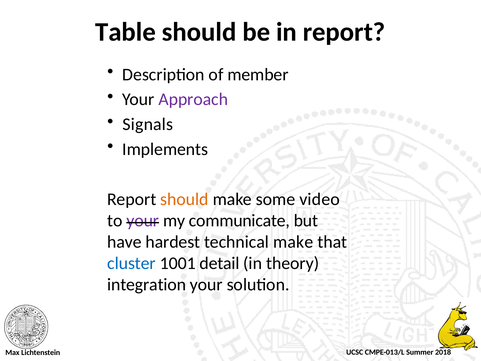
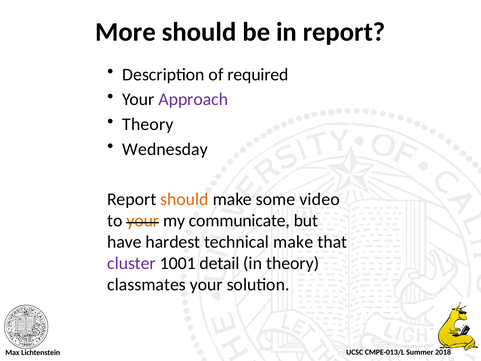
Table: Table -> More (126, 32)
member: member -> required (258, 74)
Signals: Signals -> Theory (148, 124)
Implements: Implements -> Wednesday (165, 149)
your colour: purple -> orange (143, 220)
cluster colour: blue -> purple (132, 263)
integration: integration -> classmates (147, 285)
